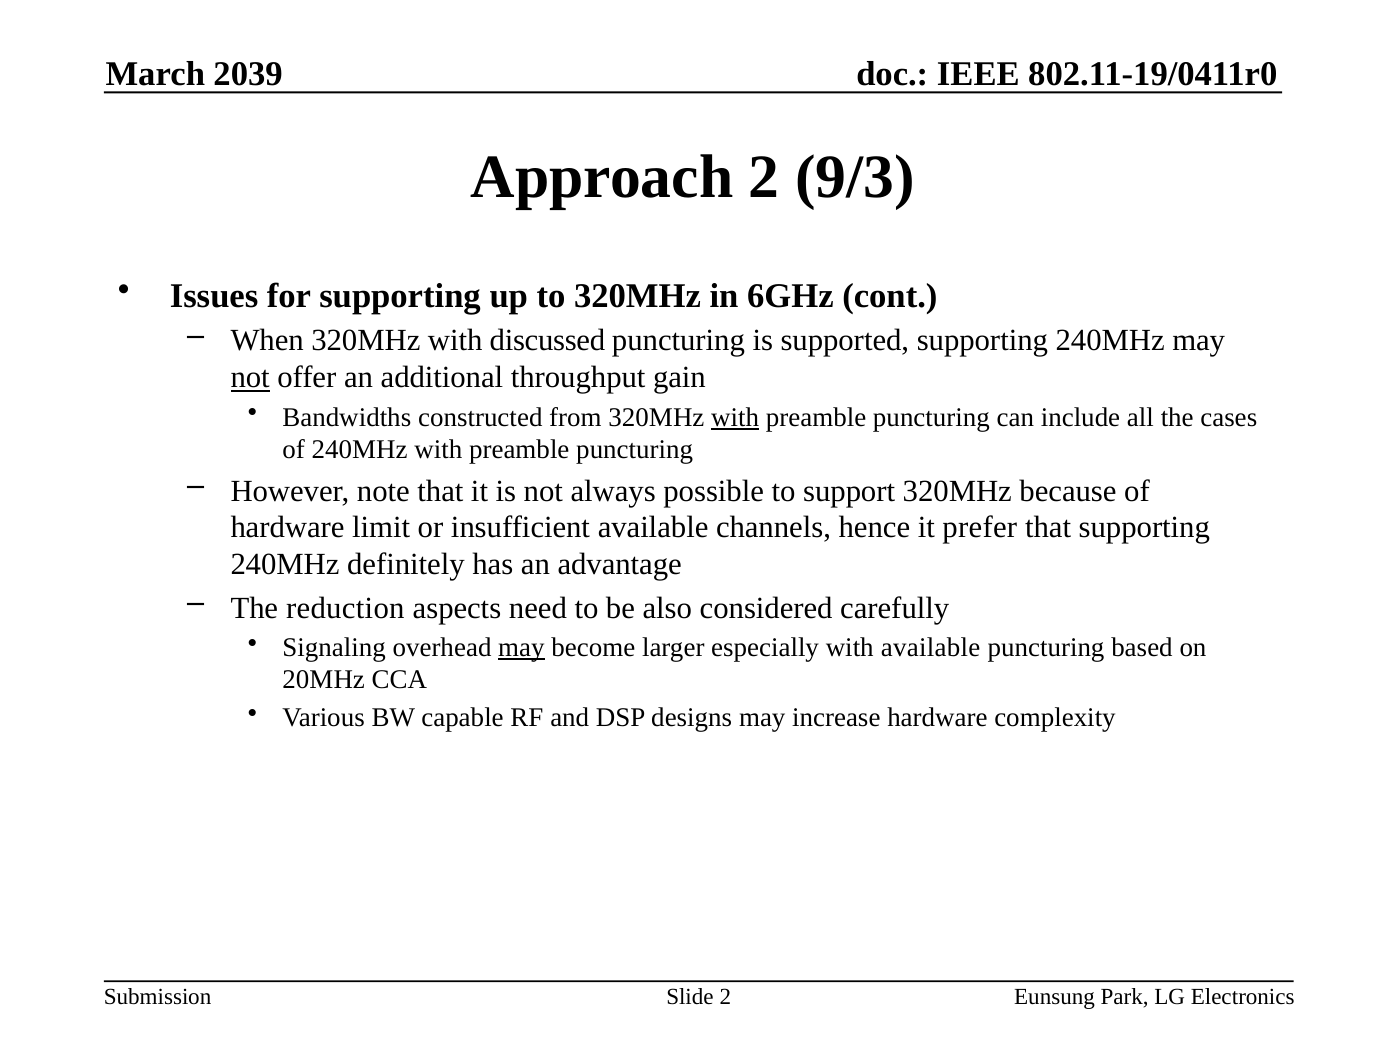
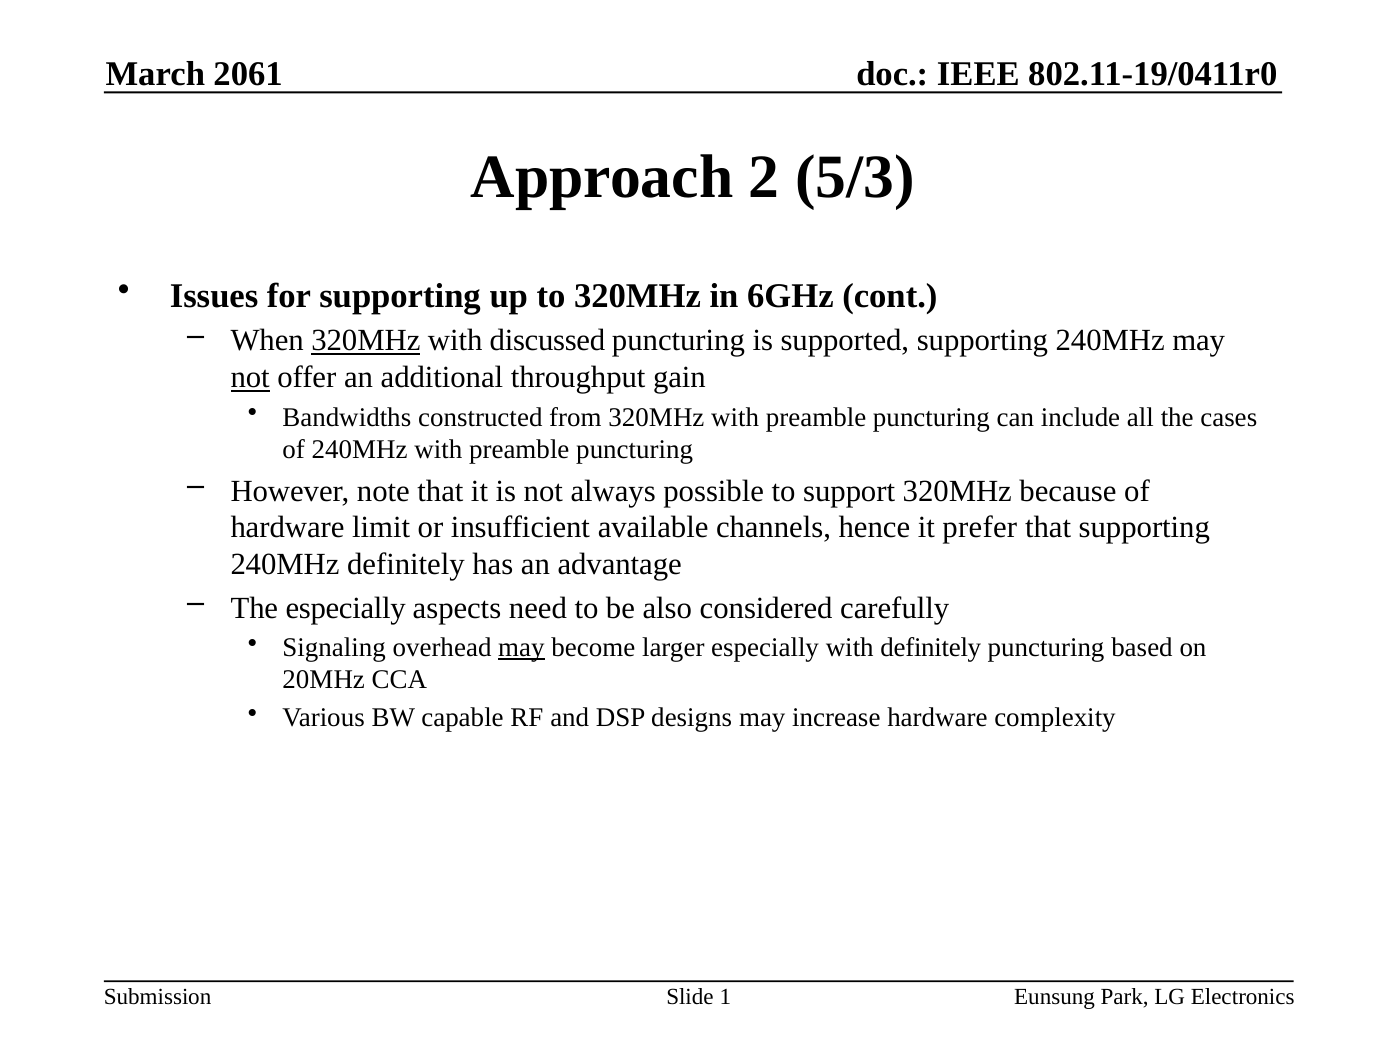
2039: 2039 -> 2061 (248, 74)
9/3: 9/3 -> 5/3 (855, 178)
320MHz underline: none -> present (366, 341)
with underline: present -> none (735, 418)
The reduction: reduction -> especially (346, 608)
with available: available -> definitely (931, 648)
Slide 2: 2 -> 1 (725, 997)
